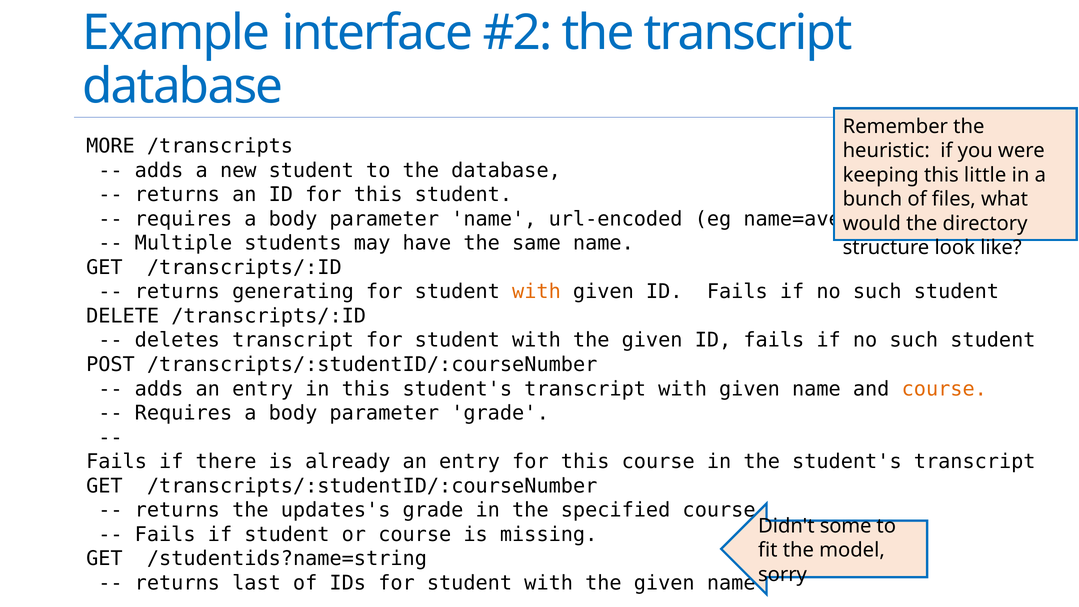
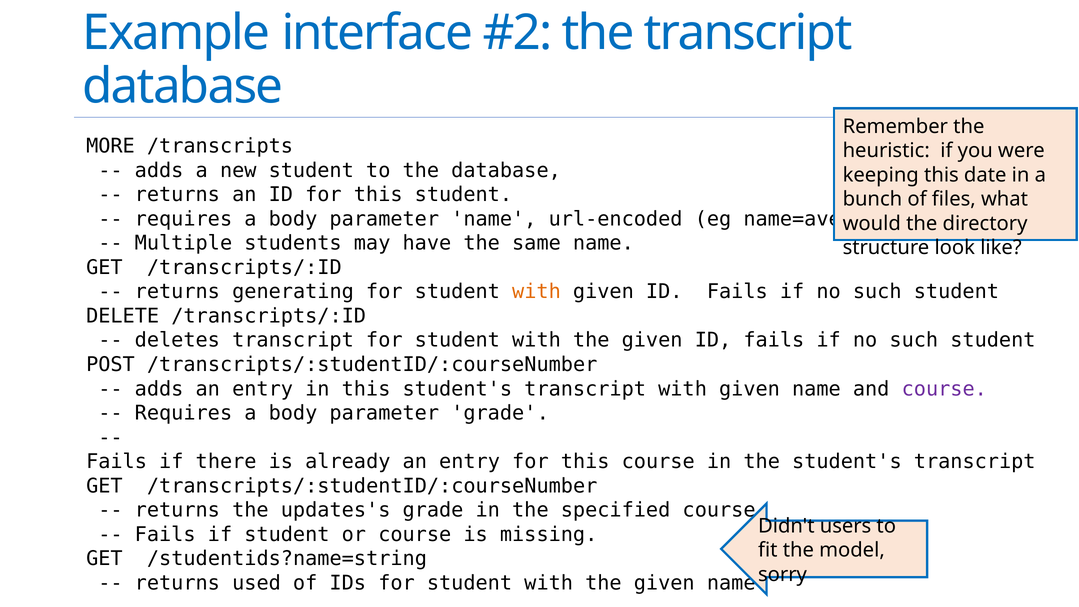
little: little -> date (985, 175)
course colour: orange -> purple (944, 389)
some: some -> users (846, 526)
last: last -> used (257, 583)
